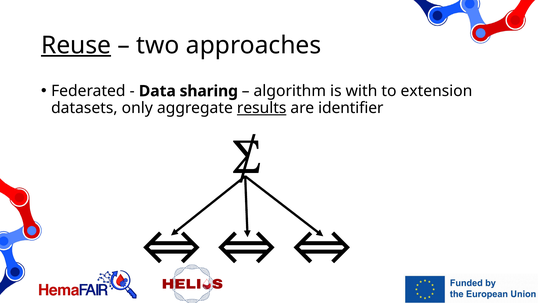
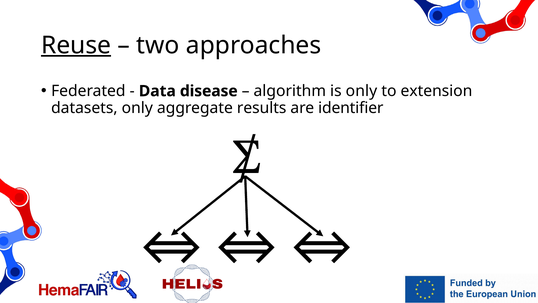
sharing: sharing -> disease (209, 91)
is with: with -> only (361, 91)
results underline: present -> none (262, 108)
